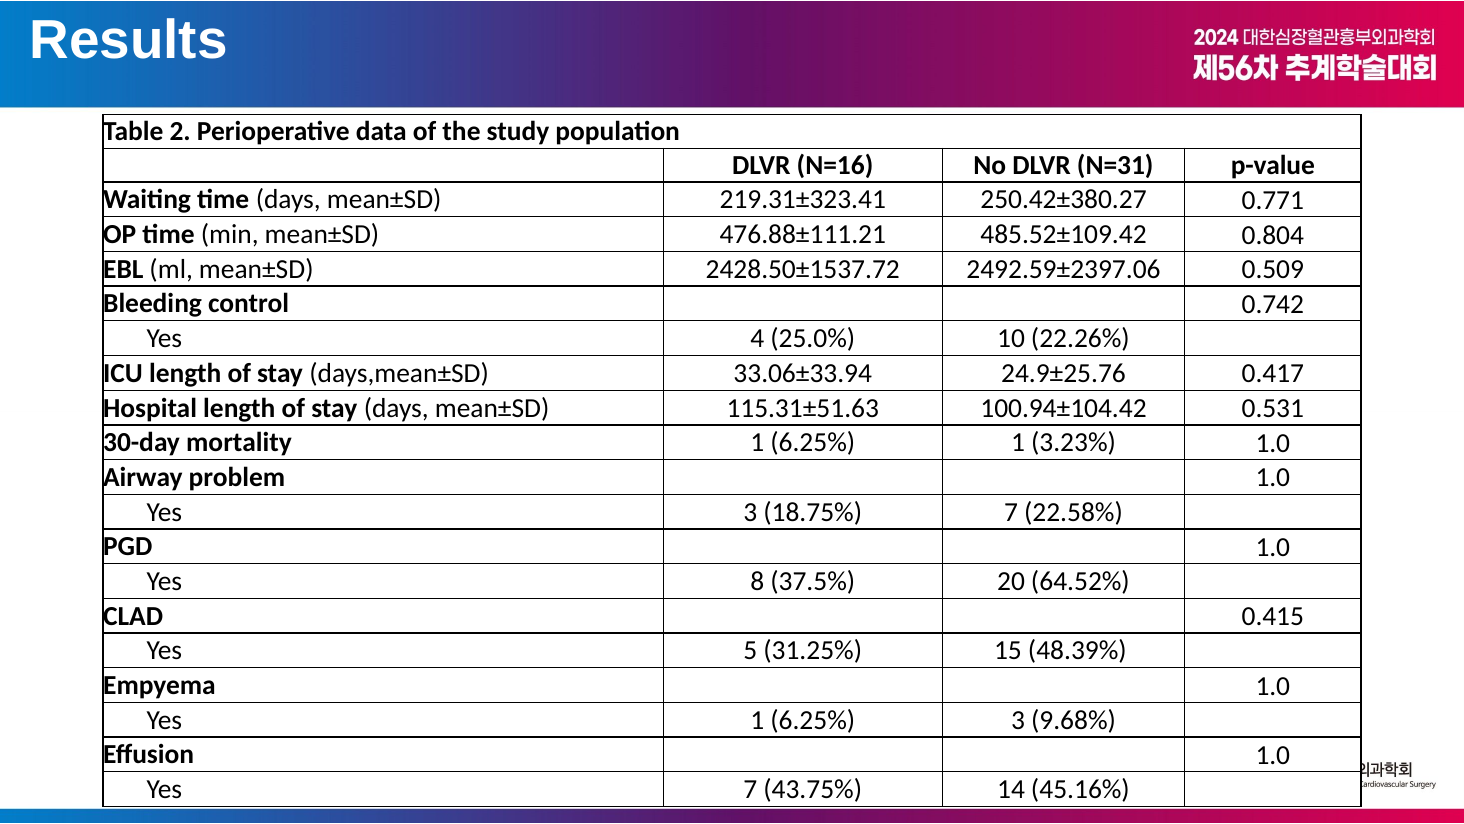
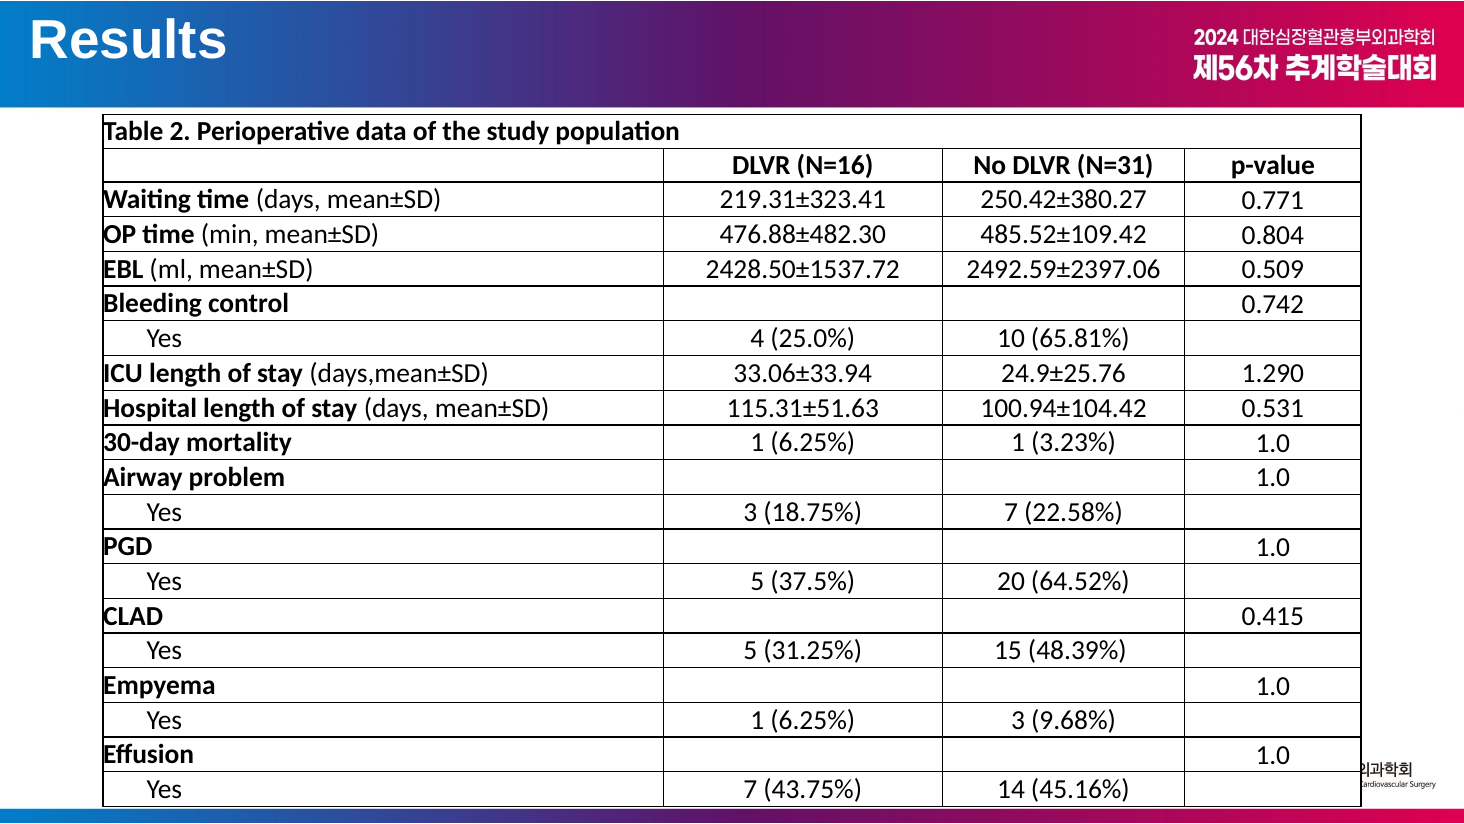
476.88±111.21: 476.88±111.21 -> 476.88±482.30 (803, 234)
22.26%: 22.26% -> 65.81% (1080, 338)
0.417: 0.417 -> 1.290 (1273, 374)
8: 8 -> 5 (757, 581)
